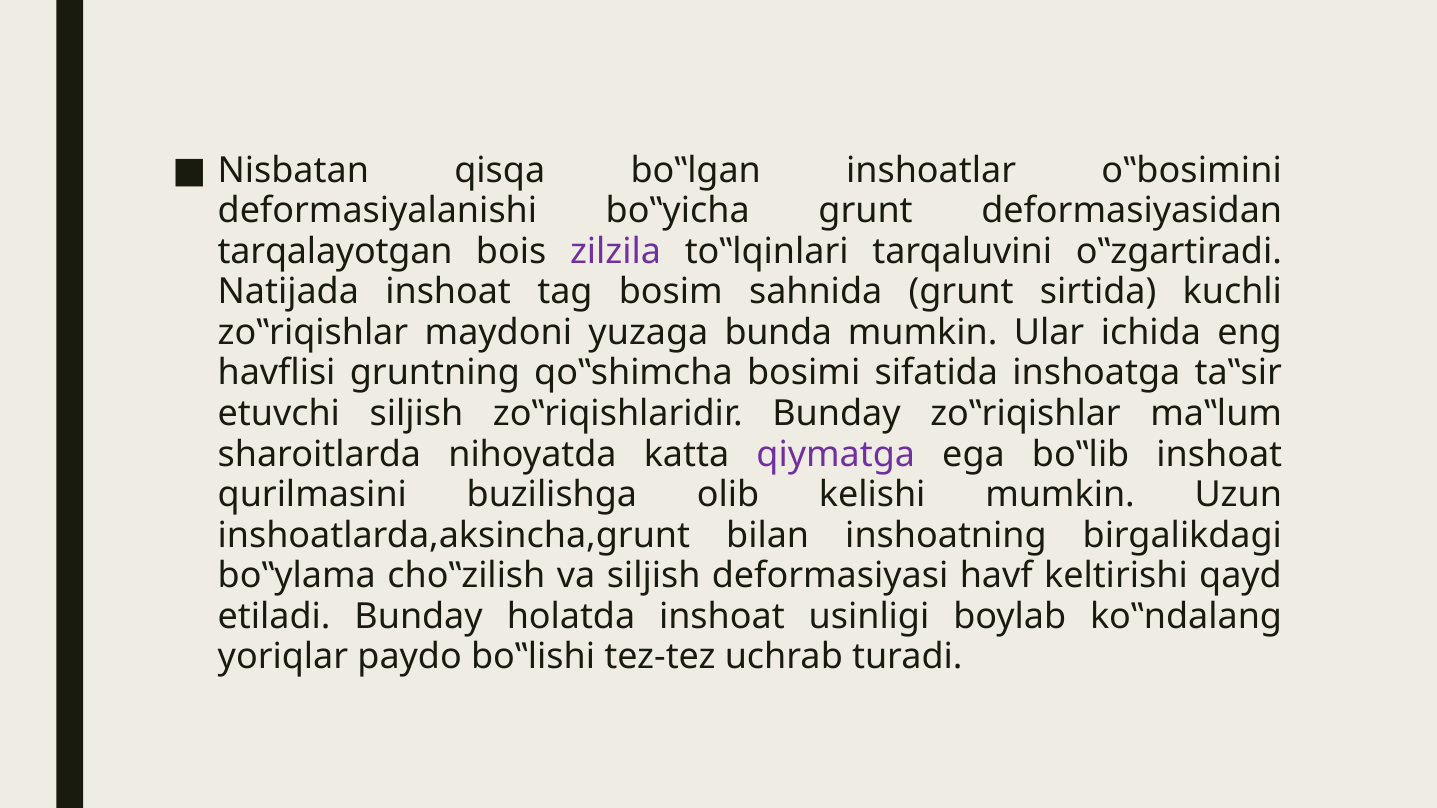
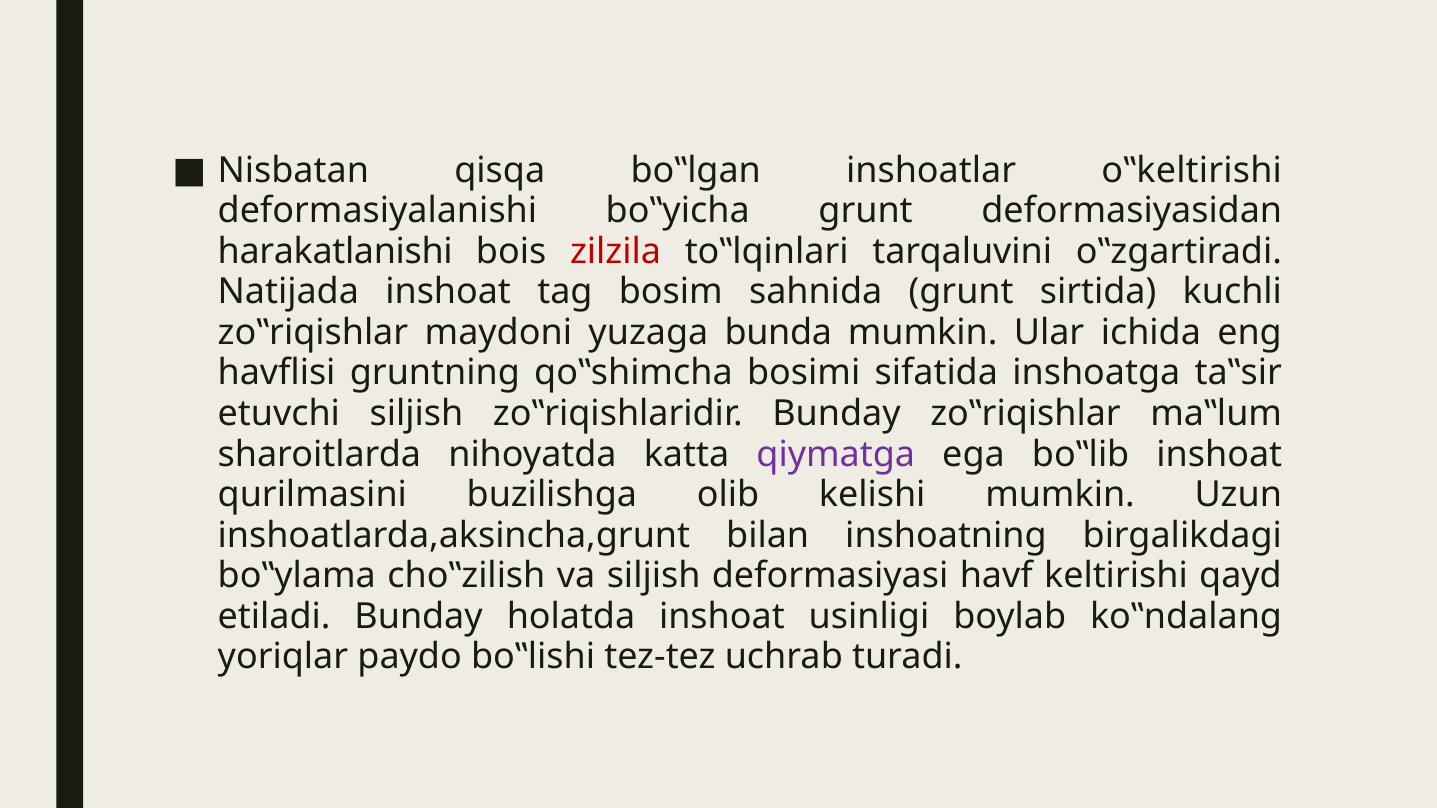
o‟bosimini: o‟bosimini -> o‟keltirishi (1192, 171)
tarqalayotgan: tarqalayotgan -> harakatlanishi (335, 252)
zilzila colour: purple -> red (616, 252)
